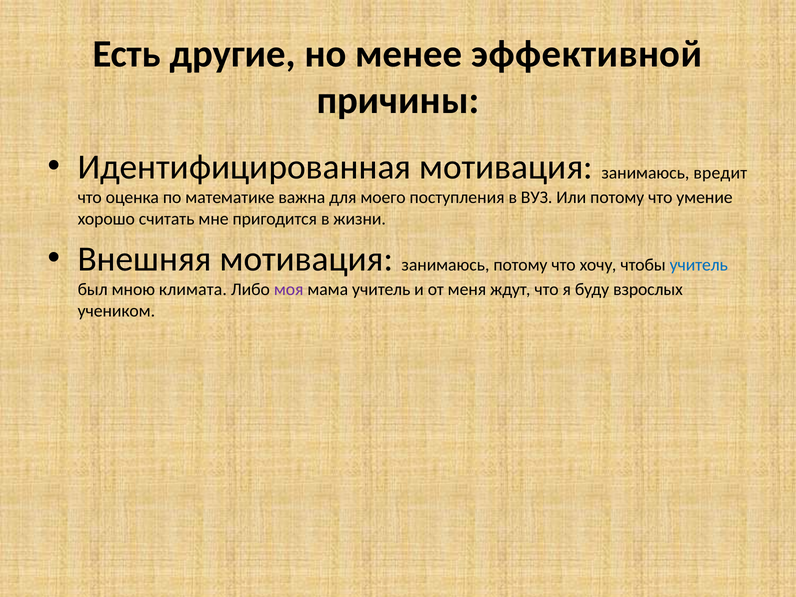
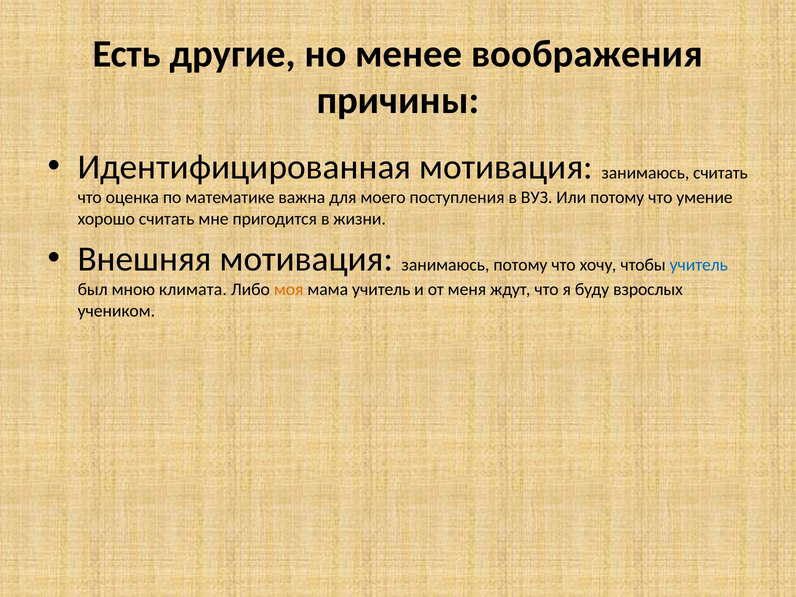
эффективной: эффективной -> воображения (587, 54)
занимаюсь вредит: вредит -> считать (720, 173)
моя colour: purple -> orange (289, 290)
